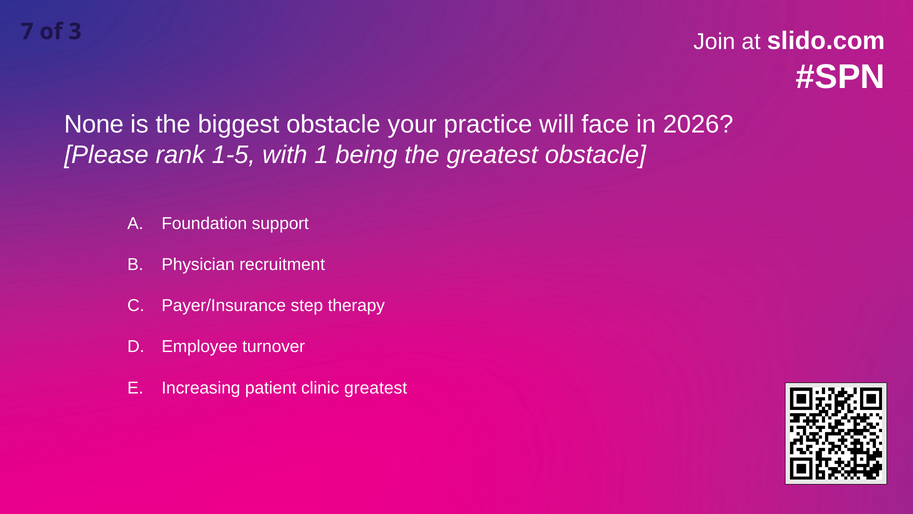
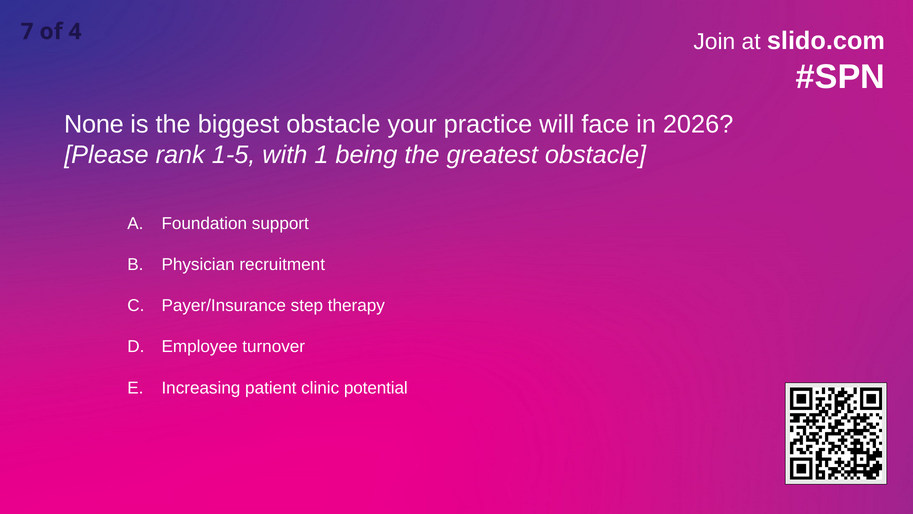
3: 3 -> 4 (75, 32)
clinic greatest: greatest -> potential (376, 388)
